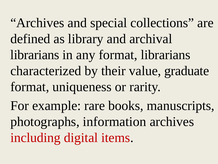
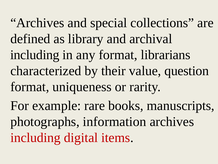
librarians: librarians -> including (35, 55)
graduate: graduate -> question (187, 71)
